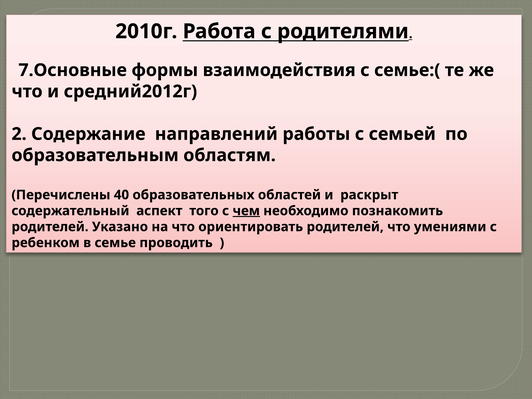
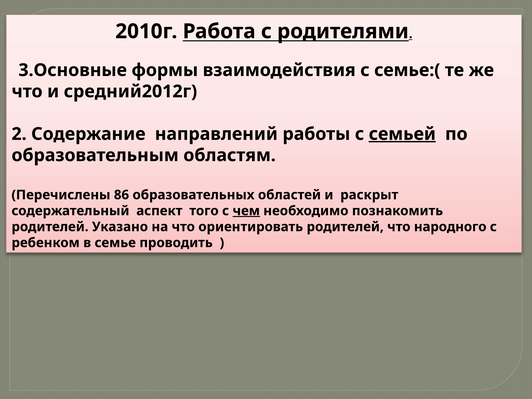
7.Основные: 7.Основные -> 3.Основные (73, 70)
семьей underline: none -> present (402, 134)
40: 40 -> 86 (121, 195)
умениями: умениями -> народного (450, 227)
